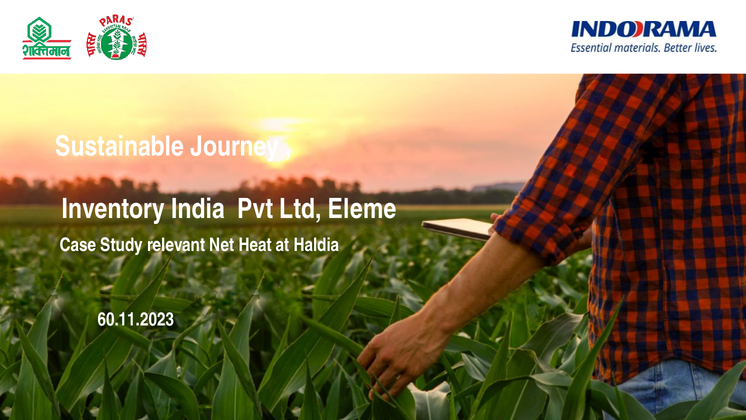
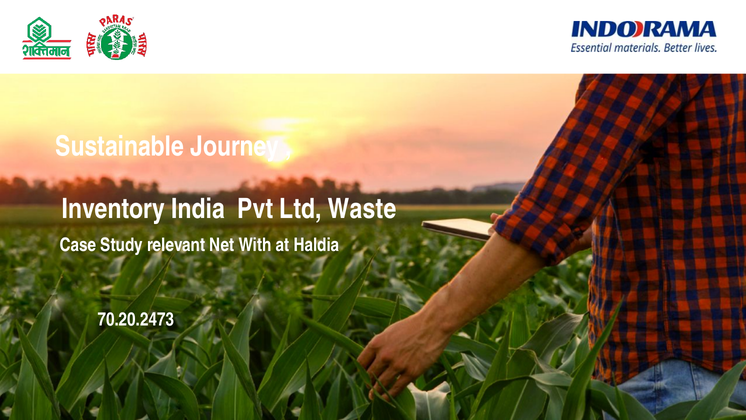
Eleme: Eleme -> Waste (362, 209)
Heat: Heat -> With (255, 245)
60.11.2023: 60.11.2023 -> 70.20.2473 (136, 319)
